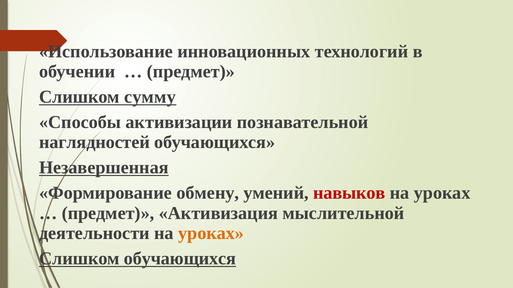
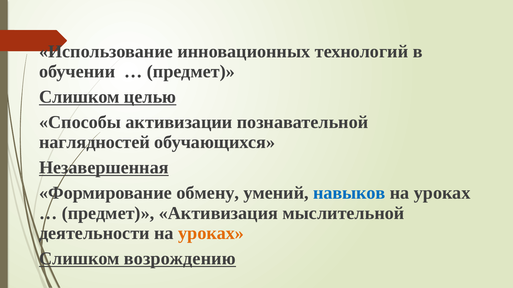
сумму: сумму -> целью (150, 97)
навыков colour: red -> blue (349, 193)
Слишком обучающихся: обучающихся -> возрождению (180, 259)
